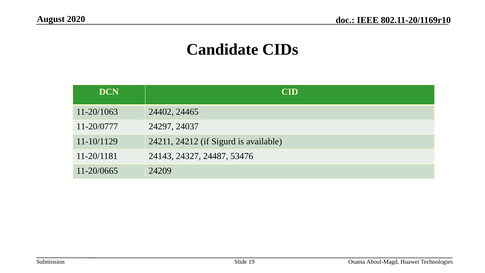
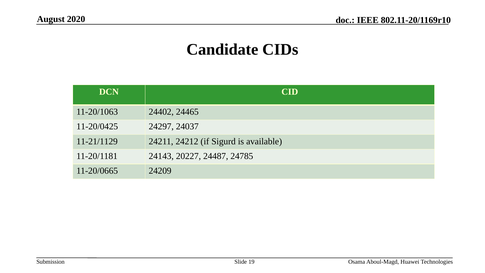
11-20/0777: 11-20/0777 -> 11-20/0425 (97, 127)
11-10/1129: 11-10/1129 -> 11-21/1129 (97, 141)
24327: 24327 -> 20227 (188, 156)
53476: 53476 -> 24785 (242, 156)
